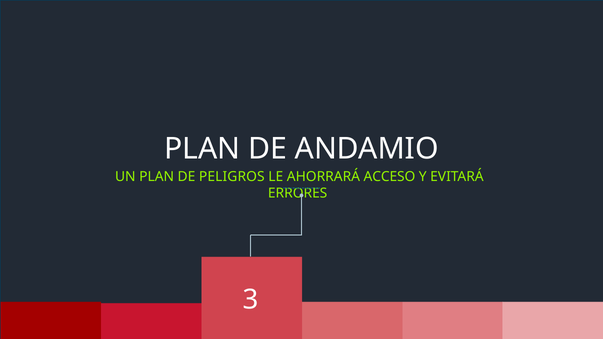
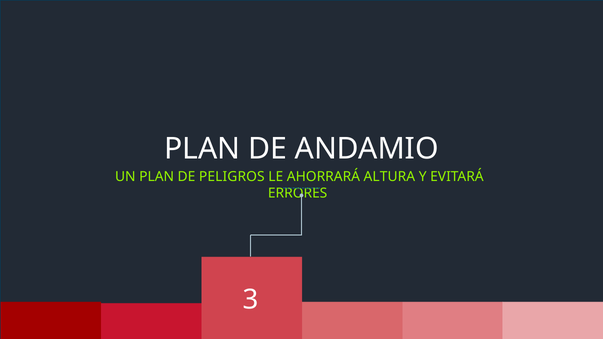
ACCESO: ACCESO -> ALTURA (389, 177)
